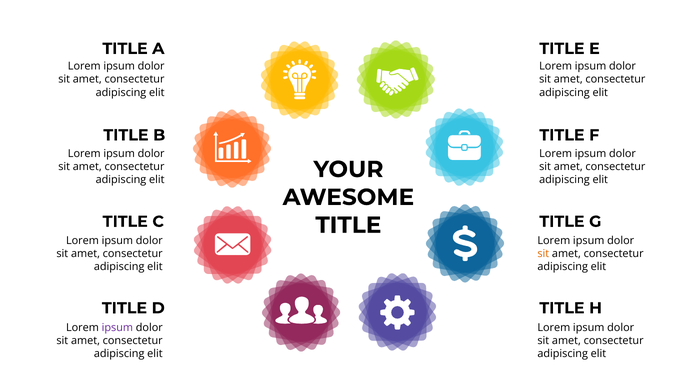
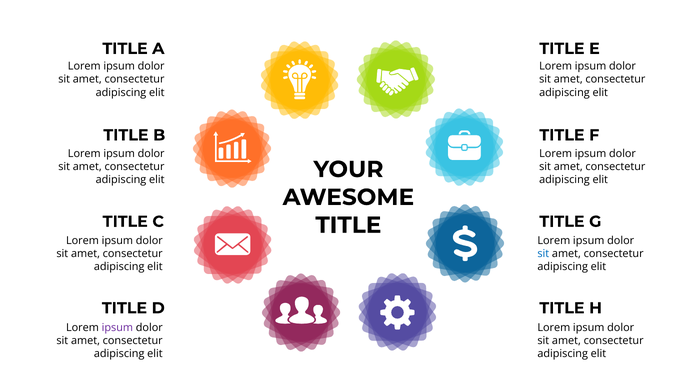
sit colour: orange -> blue (543, 254)
